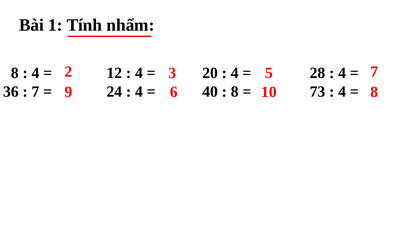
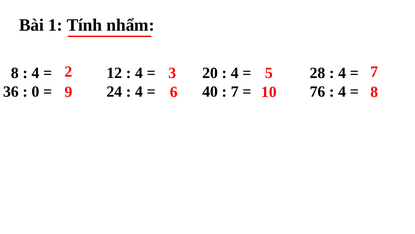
7: 7 -> 0 (35, 92)
8: 8 -> 7 (235, 92)
73: 73 -> 76 (317, 92)
